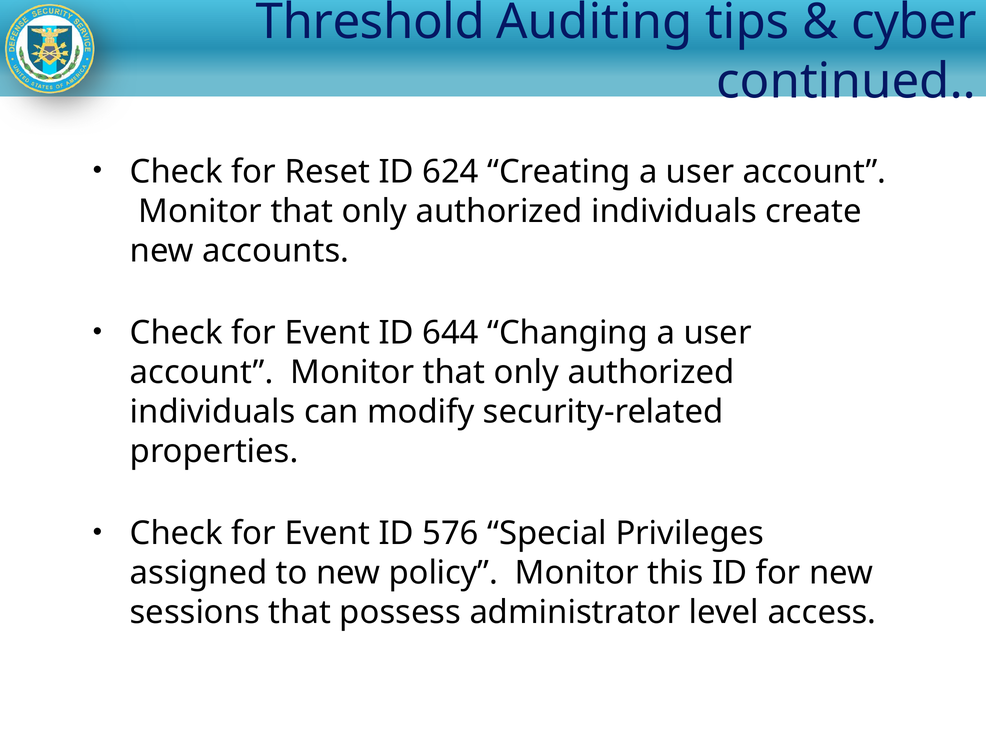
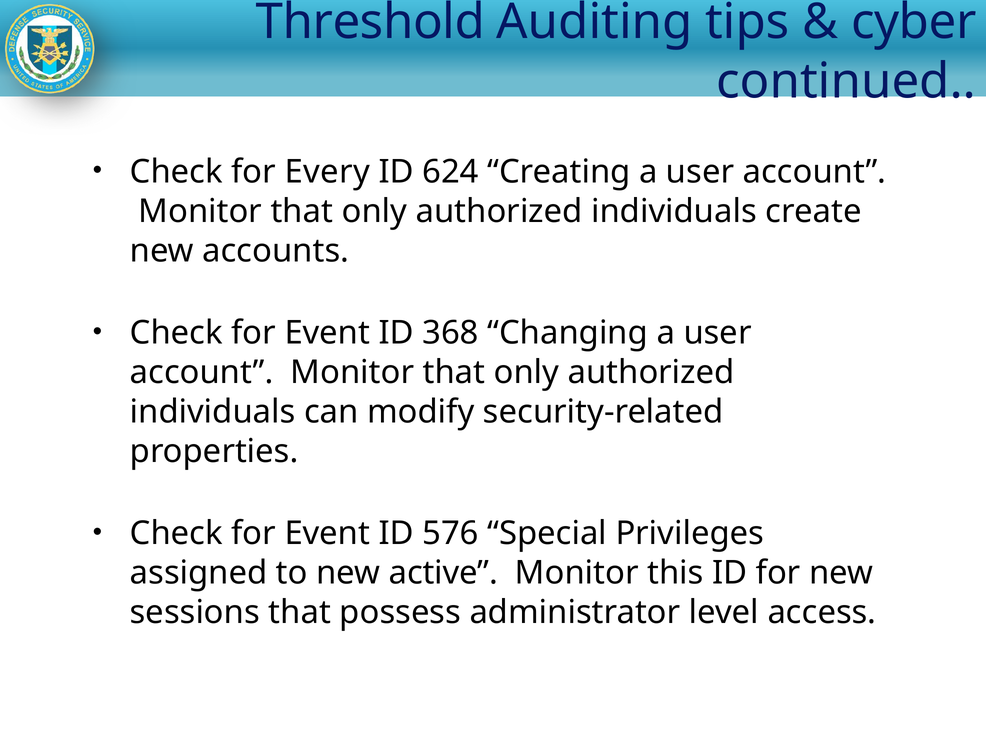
Reset: Reset -> Every (327, 172)
644: 644 -> 368 (451, 333)
policy: policy -> active (443, 573)
